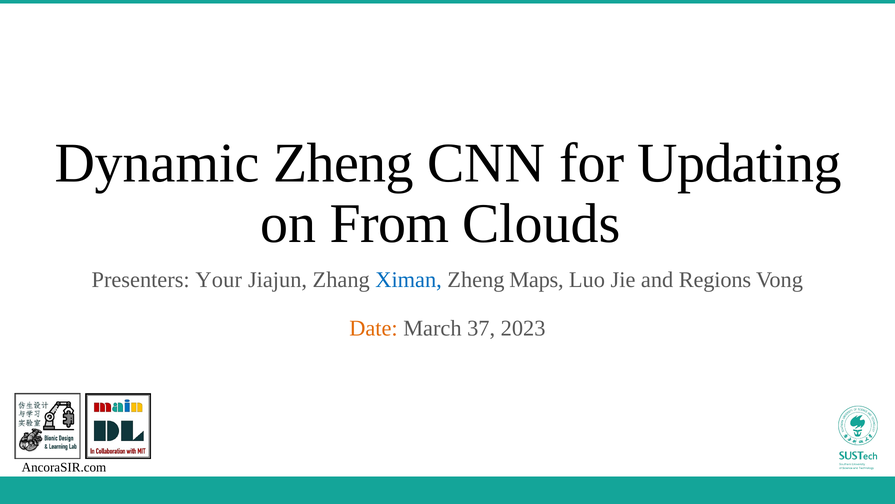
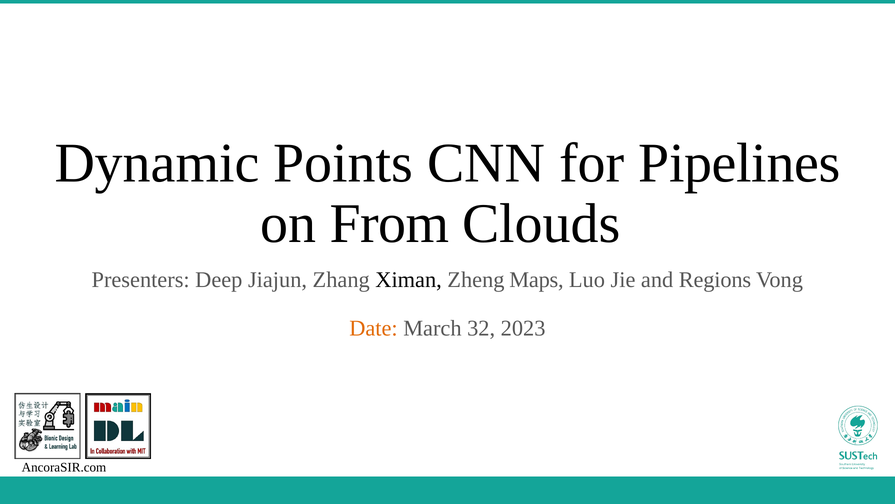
Dynamic Zheng: Zheng -> Points (343, 163)
Updating: Updating -> Pipelines (739, 163)
Your: Your -> Deep (219, 280)
Ximan colour: blue -> black (409, 280)
37: 37 -> 32 (481, 328)
